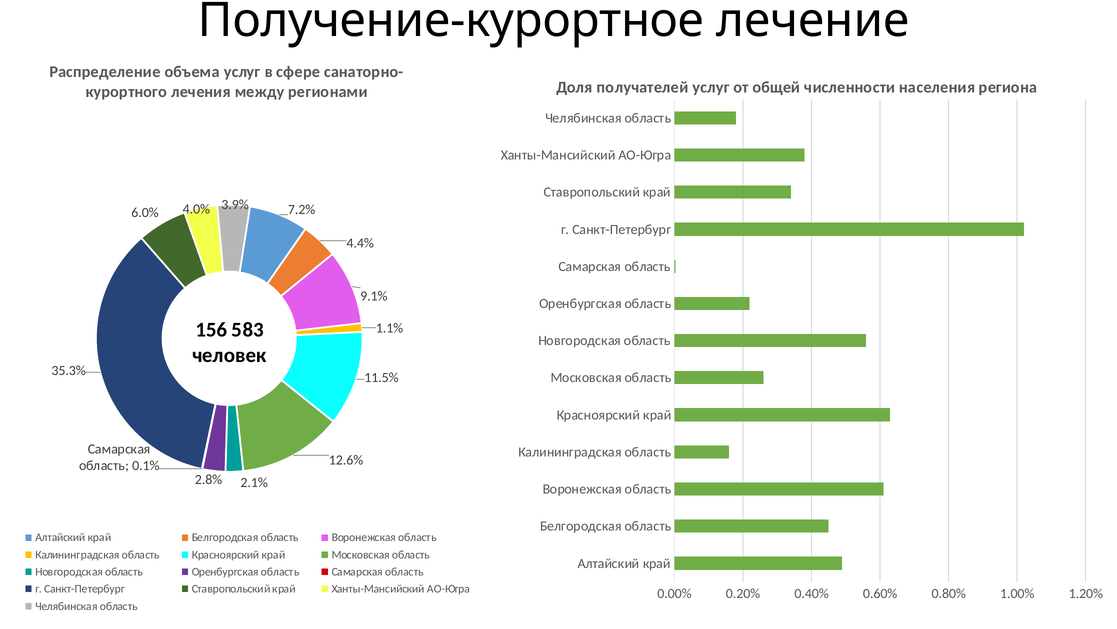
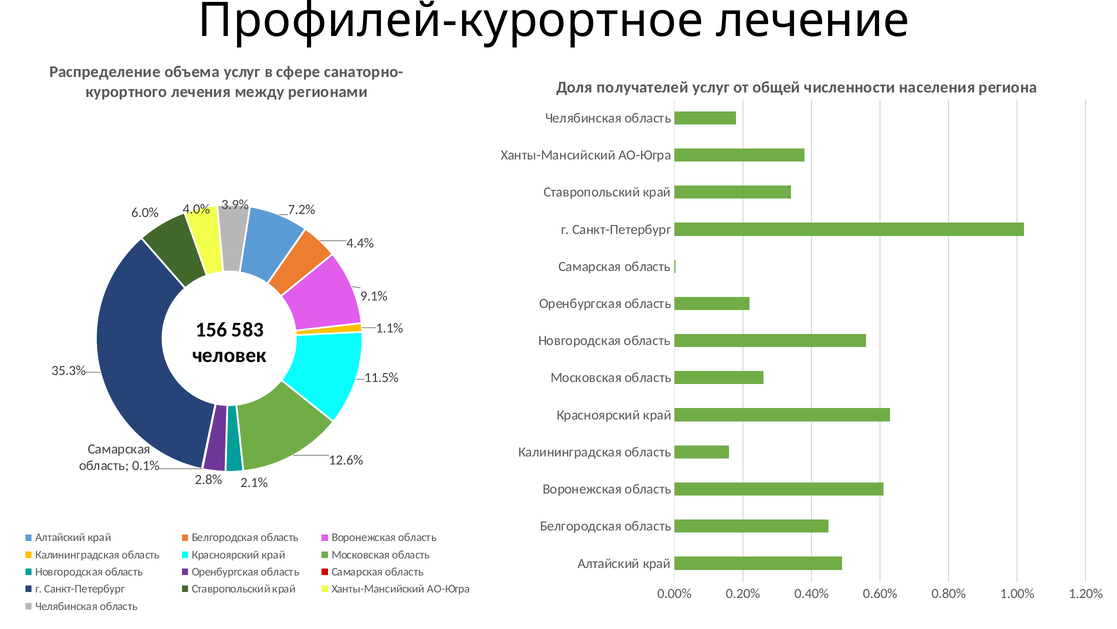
Получение-курортное: Получение-курортное -> Профилей-курортное (451, 20)
